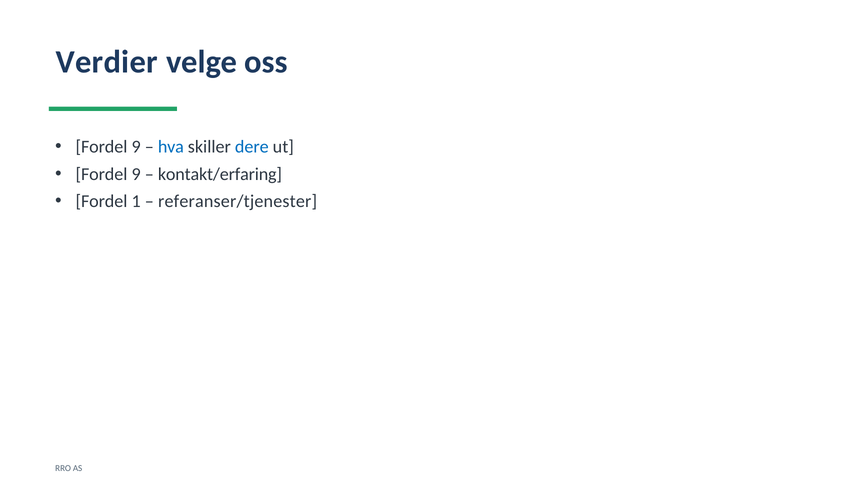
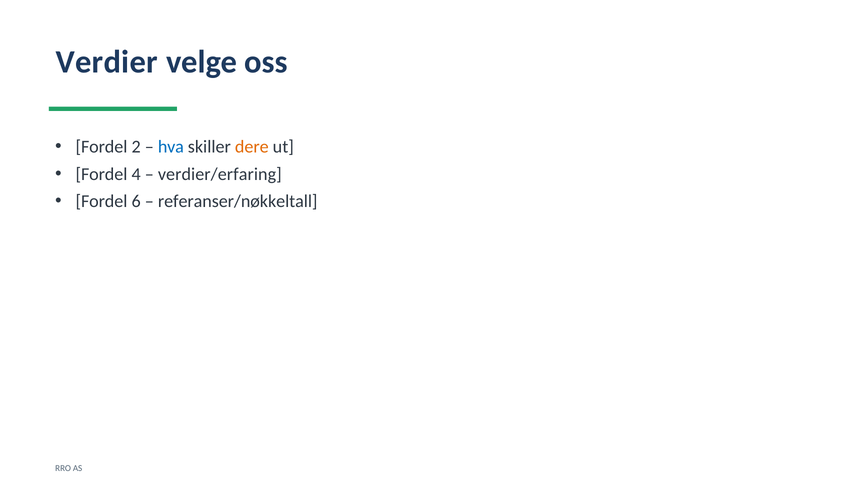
9: 9 -> 2 (136, 147)
dere colour: blue -> orange (252, 147)
9: 9 -> 4 (136, 174)
kontakt/erfaring: kontakt/erfaring -> verdier/erfaring (220, 174)
1: 1 -> 6 (136, 201)
referanser/tjenester: referanser/tjenester -> referanser/nøkkeltall (238, 201)
